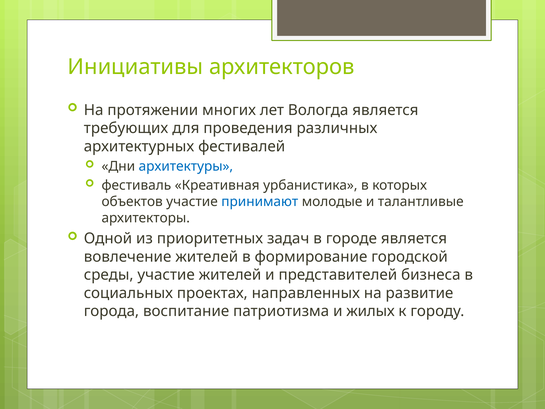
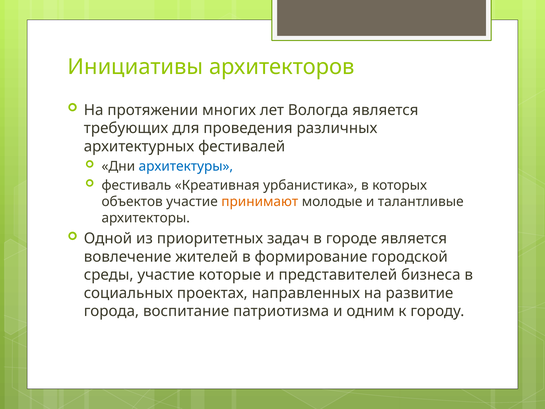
принимают colour: blue -> orange (260, 202)
участие жителей: жителей -> которые (230, 275)
жилых: жилых -> одним (370, 311)
